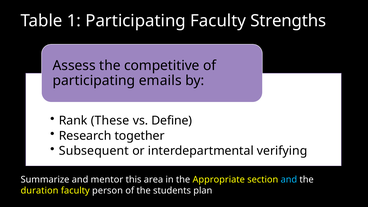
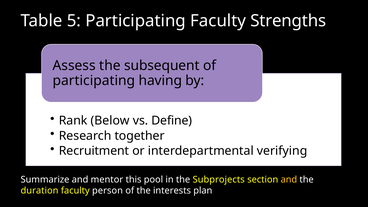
1: 1 -> 5 (74, 21)
competitive: competitive -> subsequent (162, 66)
emails: emails -> having (160, 81)
These: These -> Below (110, 121)
Subsequent: Subsequent -> Recruitment (94, 151)
area: area -> pool (153, 180)
Appropriate: Appropriate -> Subprojects (219, 180)
and colour: light blue -> yellow (289, 180)
students: students -> interests (172, 191)
